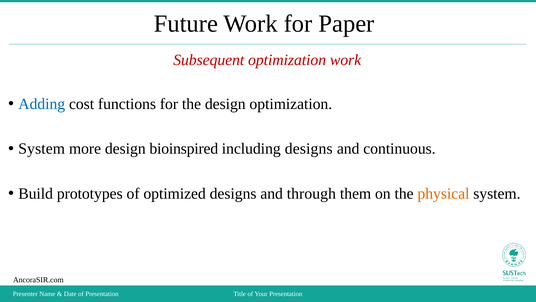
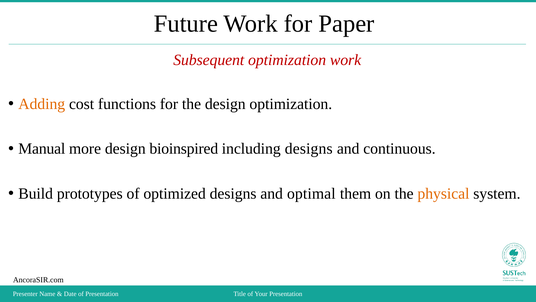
Adding colour: blue -> orange (42, 104)
System: System -> Manual (42, 149)
through: through -> optimal (311, 193)
